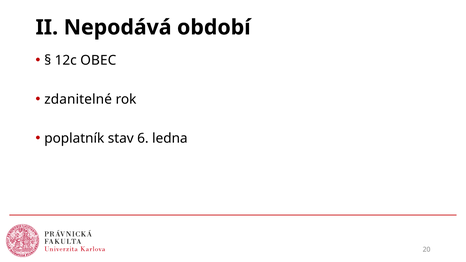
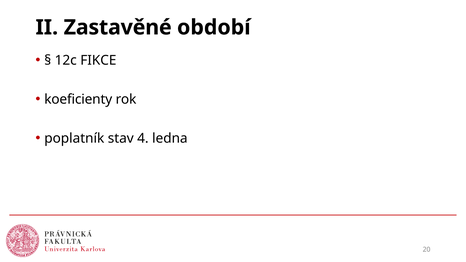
Nepodává: Nepodává -> Zastavěné (118, 27)
OBEC: OBEC -> FIKCE (98, 60)
zdanitelné: zdanitelné -> koeficienty (78, 99)
6: 6 -> 4 (143, 138)
